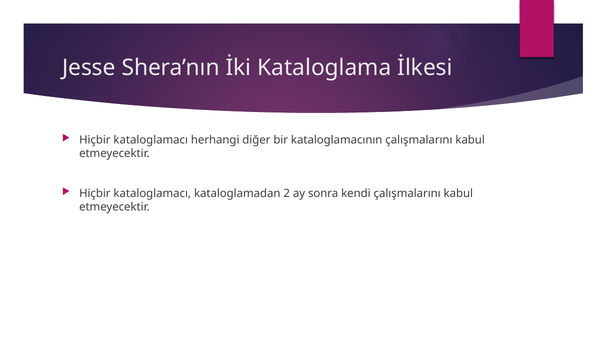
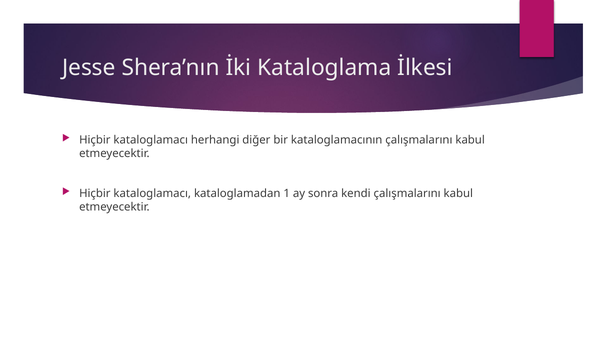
2: 2 -> 1 (287, 193)
